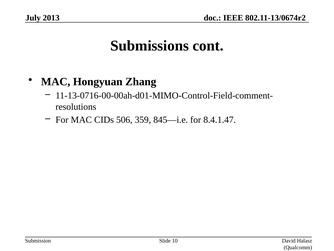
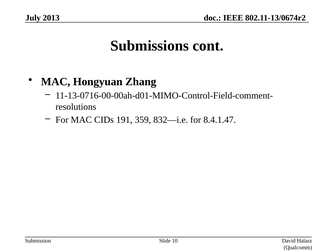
506: 506 -> 191 (124, 120)
845—i.e: 845—i.e -> 832—i.e (171, 120)
